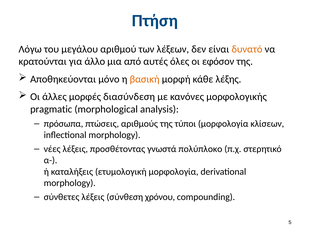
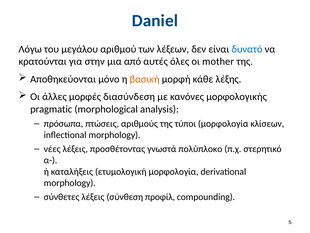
Πτήση: Πτήση -> Daniel (155, 21)
δυνατό colour: orange -> blue (247, 49)
άλλο: άλλο -> στην (95, 61)
εφόσον: εφόσον -> mother (218, 61)
χρόνου: χρόνου -> προφίλ (160, 197)
